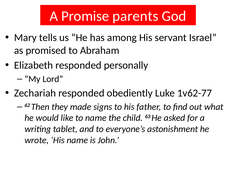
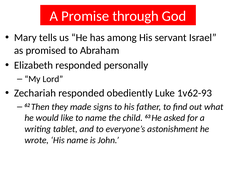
parents: parents -> through (136, 16)
1v62-77: 1v62-77 -> 1v62-93 (195, 93)
